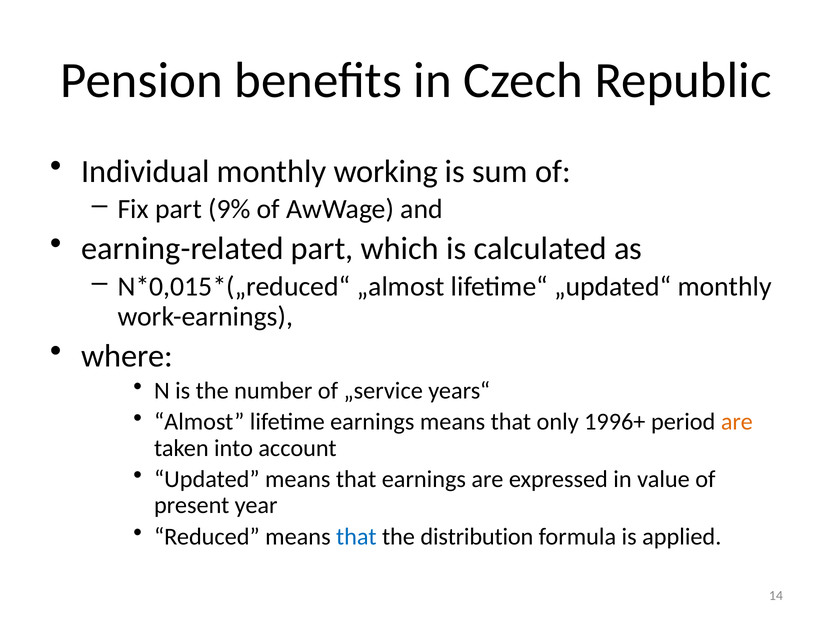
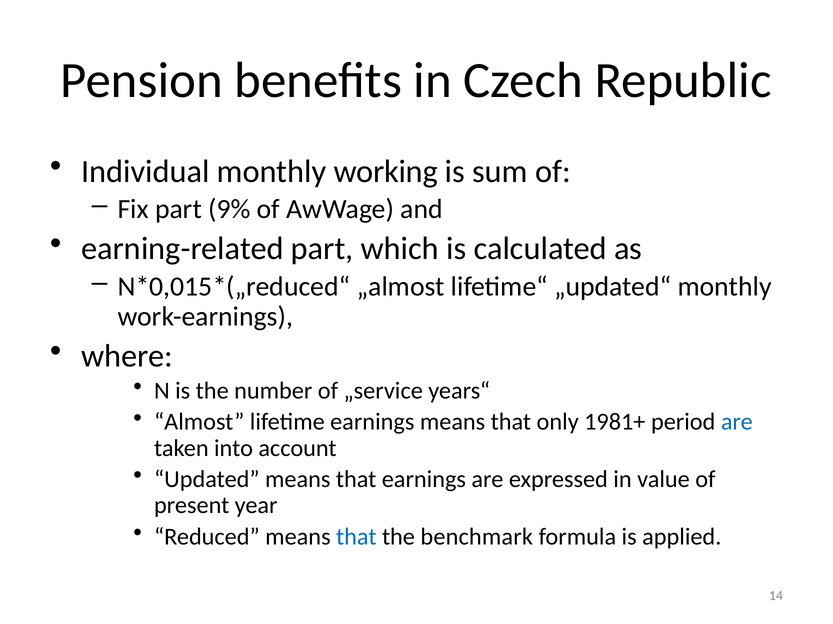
1996+: 1996+ -> 1981+ (615, 422)
are colour: orange -> blue (737, 422)
distribution: distribution -> benchmark (477, 537)
